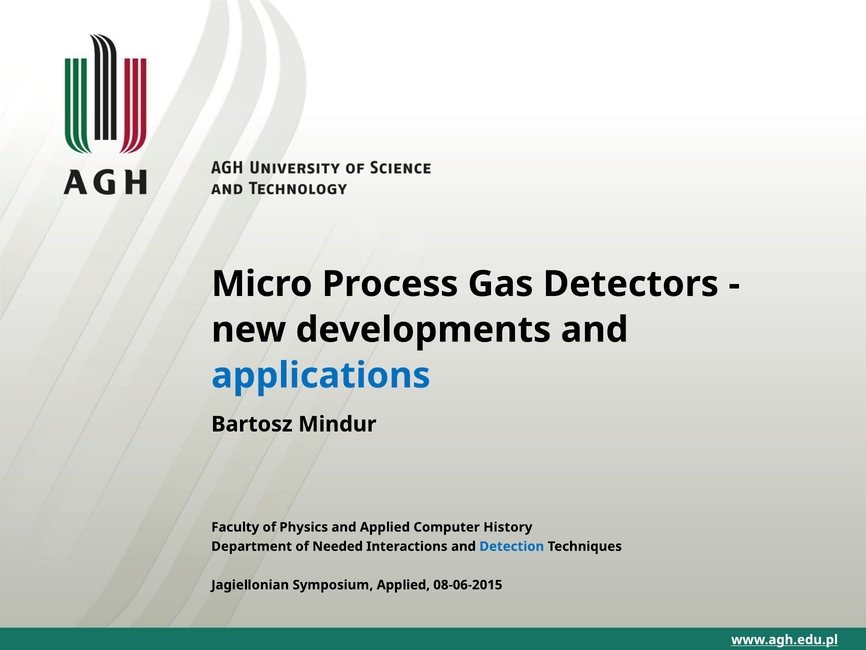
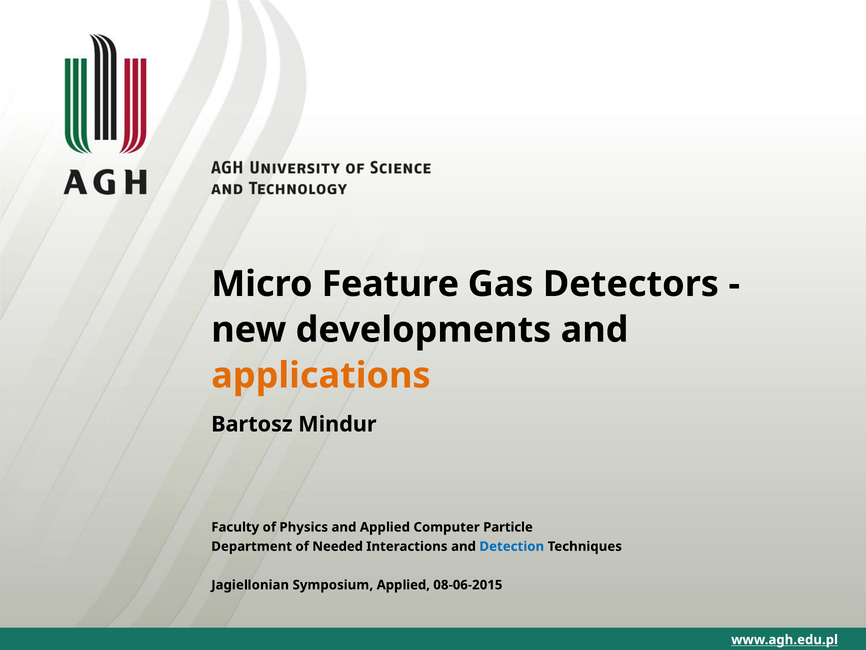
Process: Process -> Feature (390, 284)
applications colour: blue -> orange (321, 375)
History: History -> Particle (508, 527)
